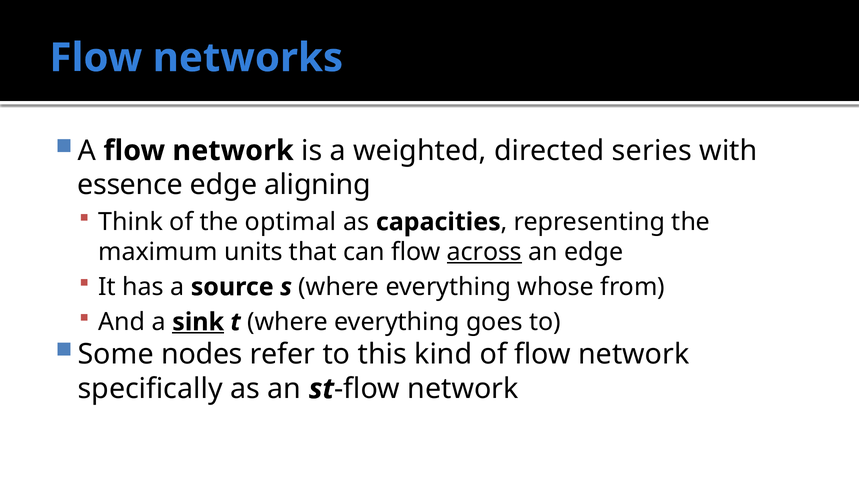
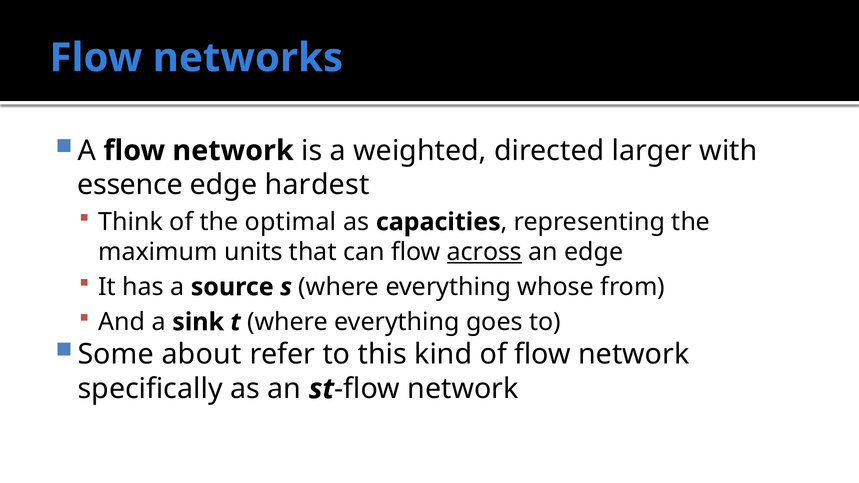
series: series -> larger (652, 151)
aligning: aligning -> hardest (317, 185)
sink underline: present -> none (198, 322)
nodes: nodes -> about (202, 355)
